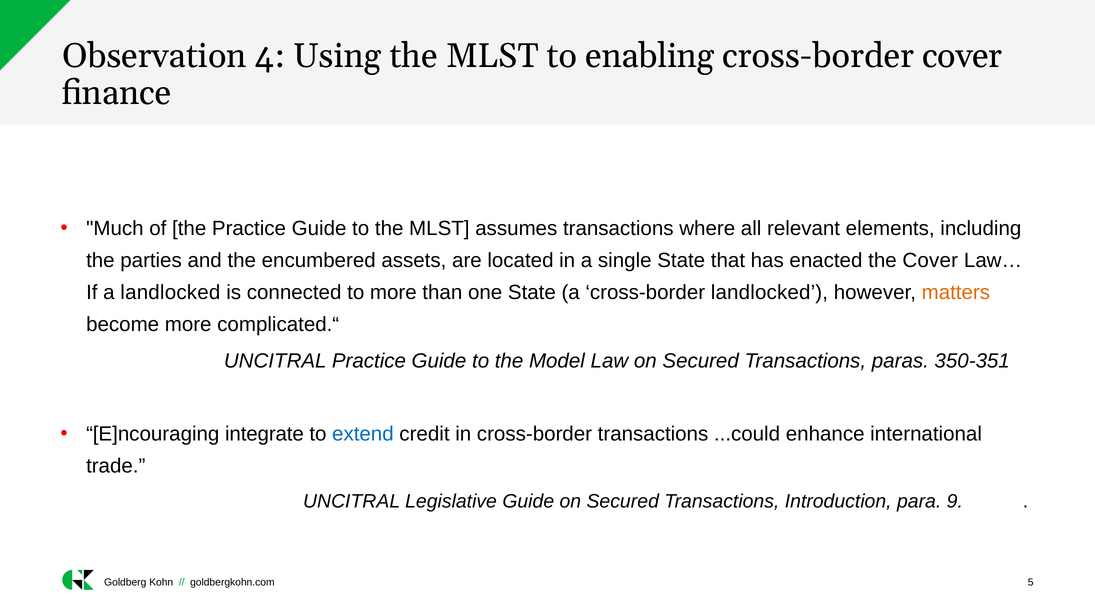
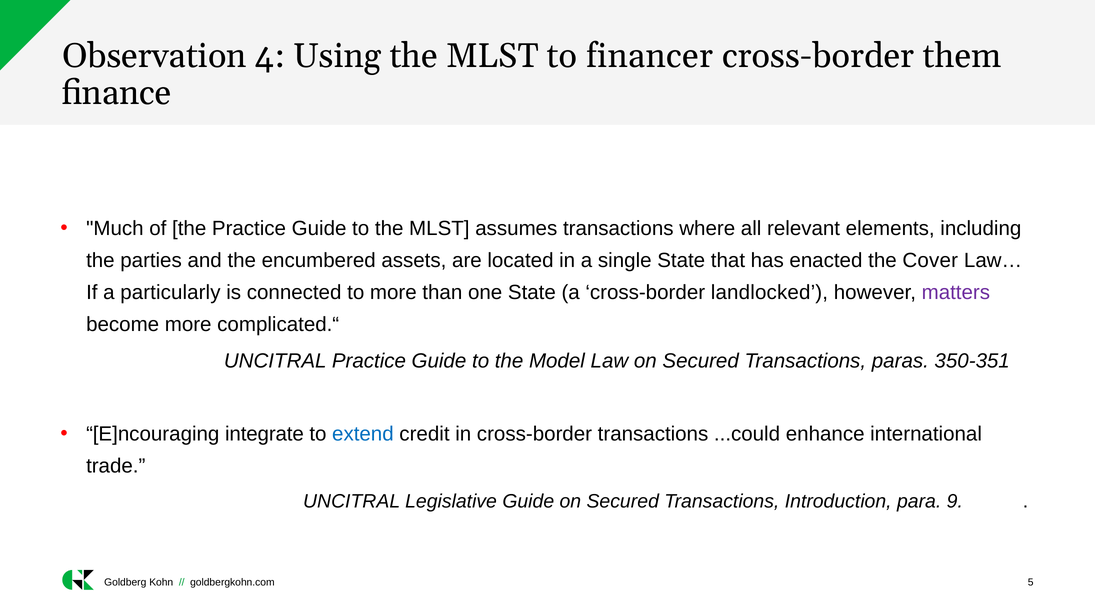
enabling: enabling -> financer (650, 56)
cross-border cover: cover -> them (962, 56)
a landlocked: landlocked -> particularly (170, 292)
matters colour: orange -> purple (956, 292)
